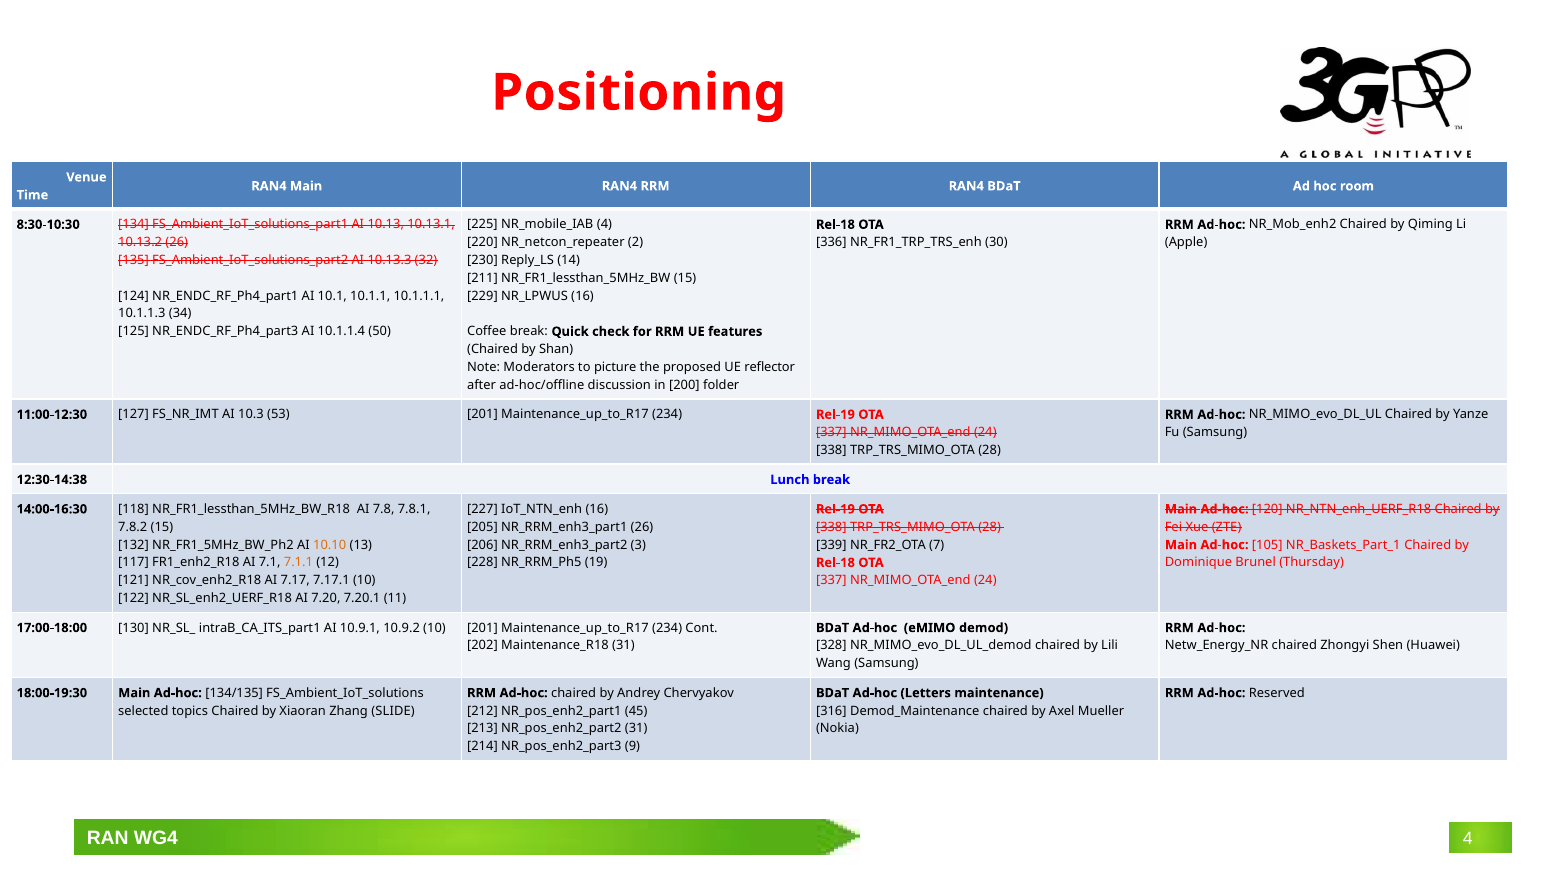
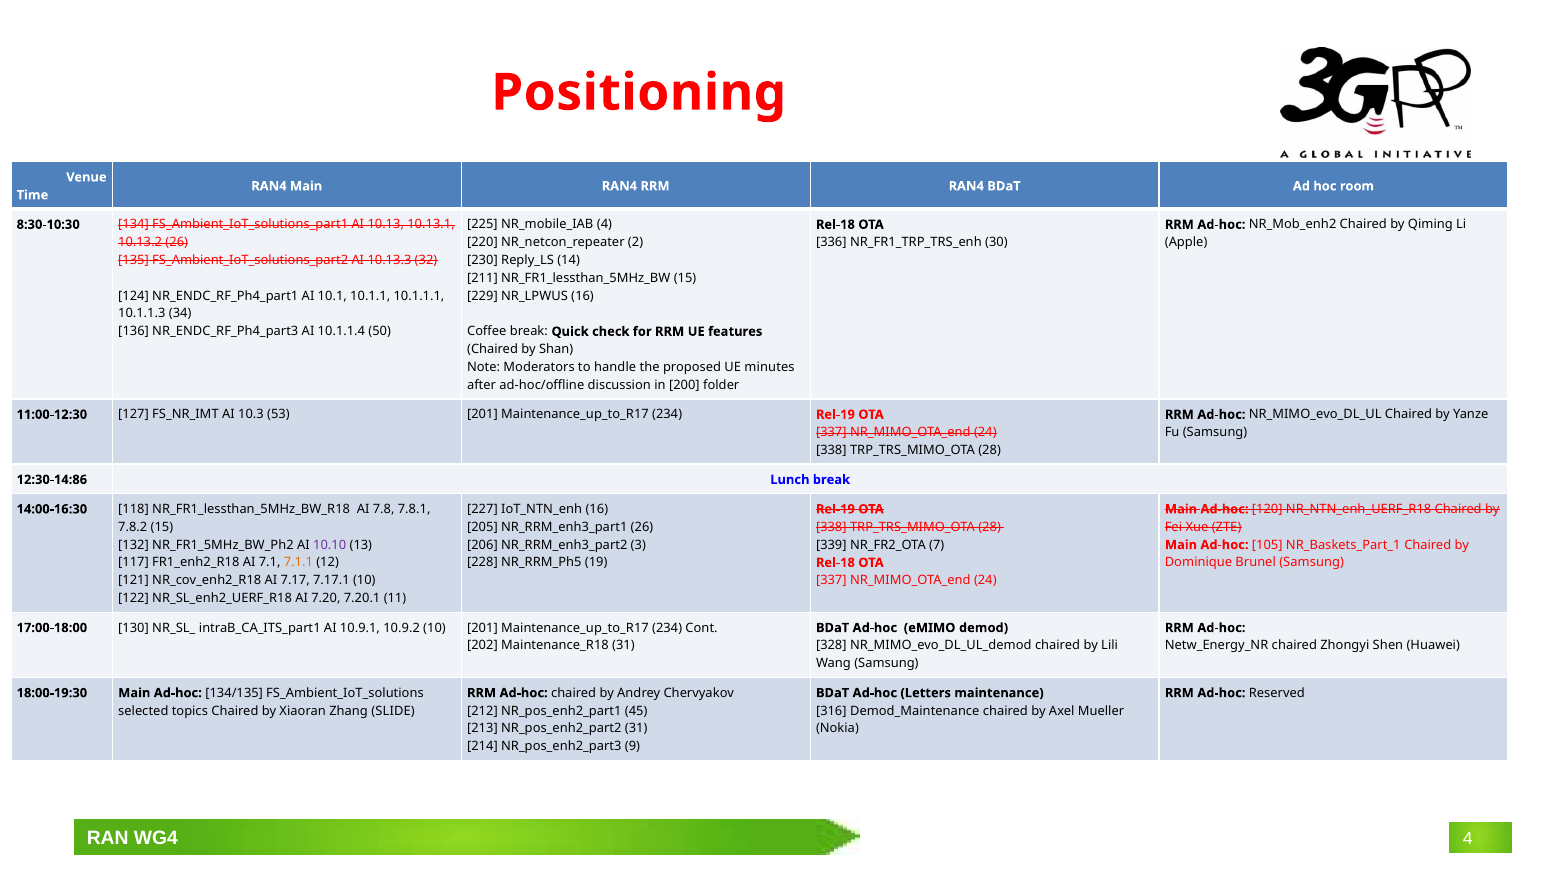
125: 125 -> 136 (134, 331)
picture: picture -> handle (615, 367)
reflector: reflector -> minutes (770, 367)
12:30-14:38: 12:30-14:38 -> 12:30-14:86 (52, 480)
10.10 colour: orange -> purple (330, 545)
Brunel Thursday: Thursday -> Samsung (1312, 562)
